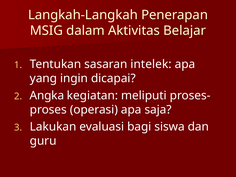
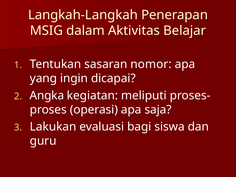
intelek: intelek -> nomor (151, 64)
